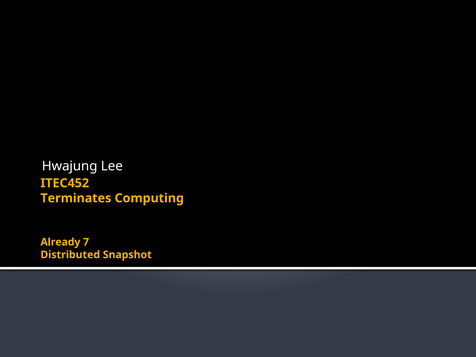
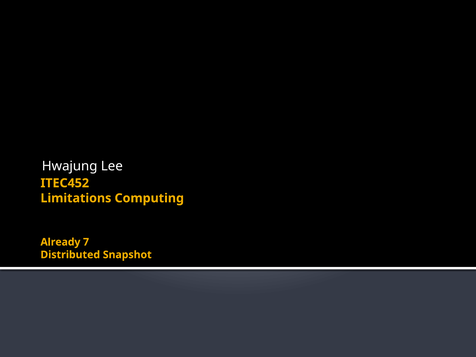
Terminates: Terminates -> Limitations (76, 198)
